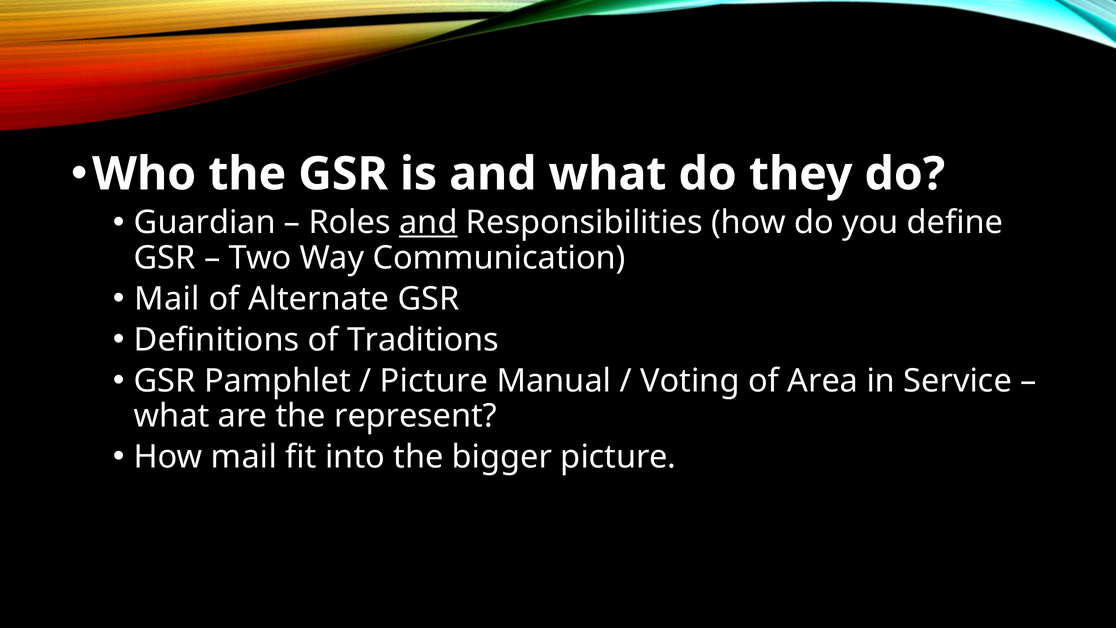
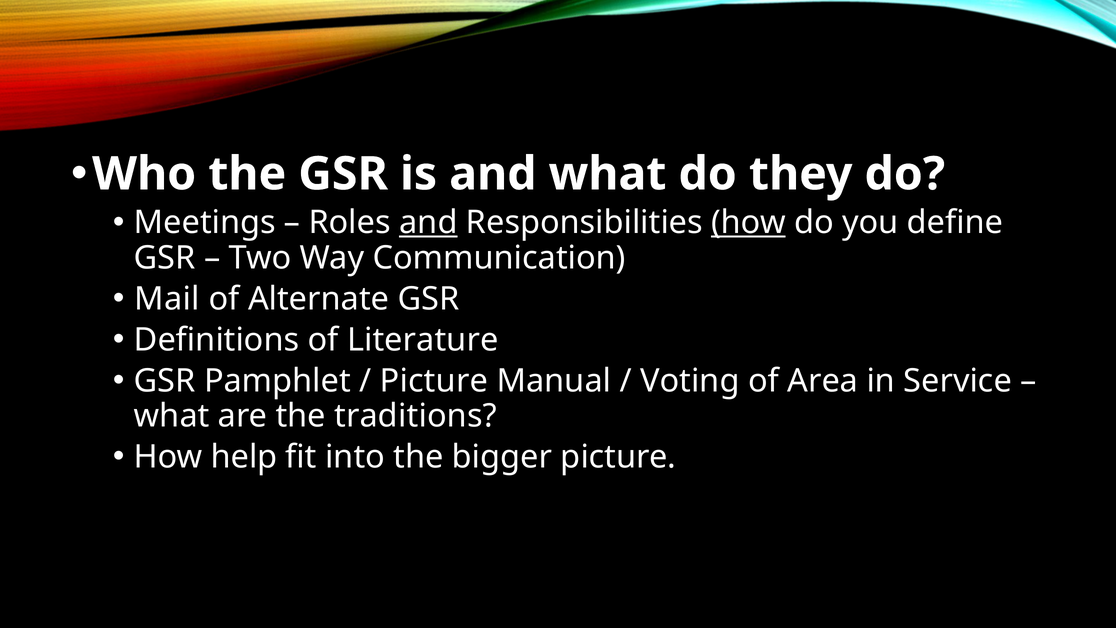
Guardian: Guardian -> Meetings (205, 223)
how underline: none -> present (749, 223)
Traditions: Traditions -> Literature (423, 340)
represent: represent -> traditions (416, 416)
How mail: mail -> help (244, 457)
